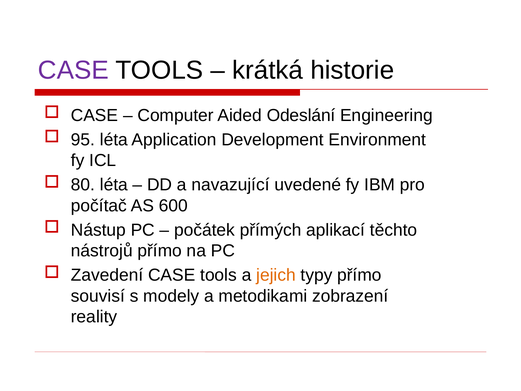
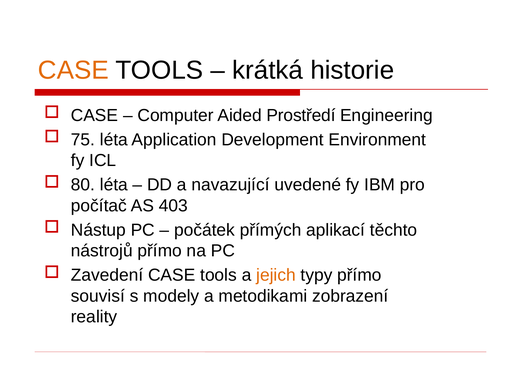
CASE colour: purple -> orange (73, 70)
Odeslání: Odeslání -> Prostředí (301, 115)
95: 95 -> 75 (83, 140)
600: 600 -> 403 (173, 206)
